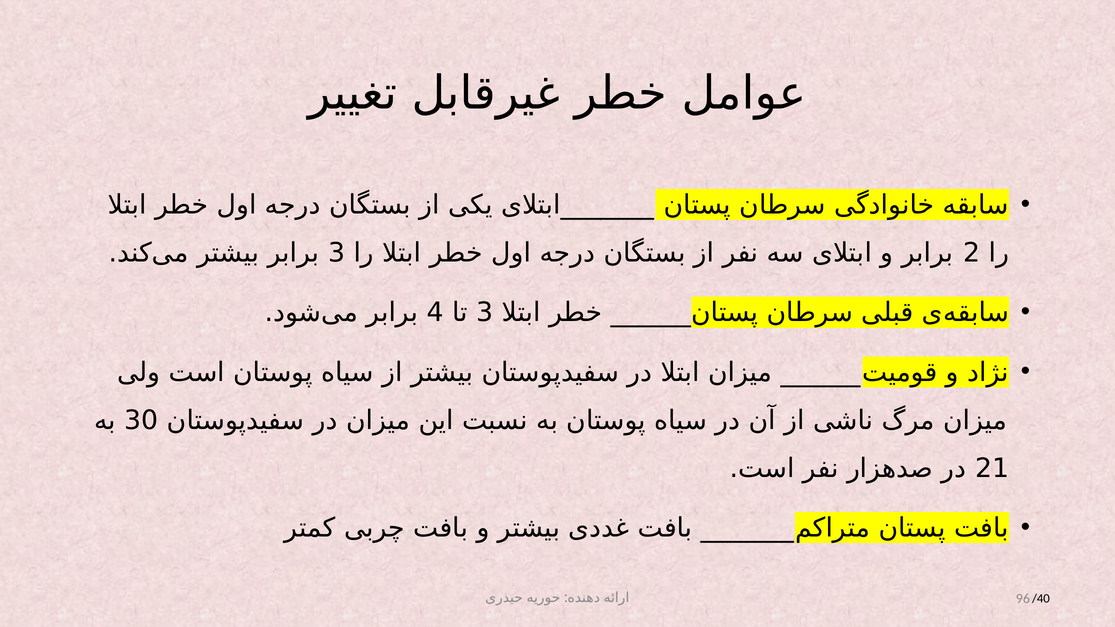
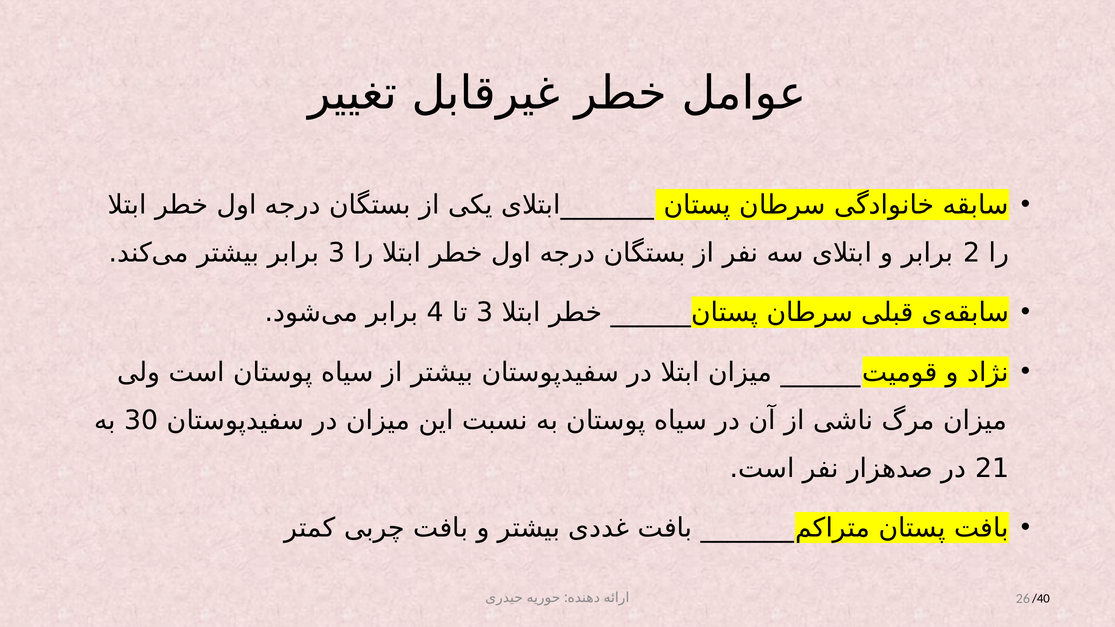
96: 96 -> 26 (1023, 599)
